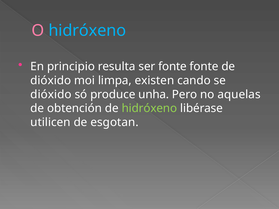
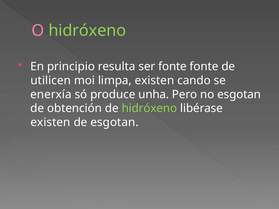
hidróxeno colour: light blue -> light green (87, 31)
dióxido: dióxido -> utilicen (51, 81)
dióxido: dióxido -> enerxía (51, 95)
no aquelas: aquelas -> esgotan (239, 95)
utilicen: utilicen -> existen (50, 122)
